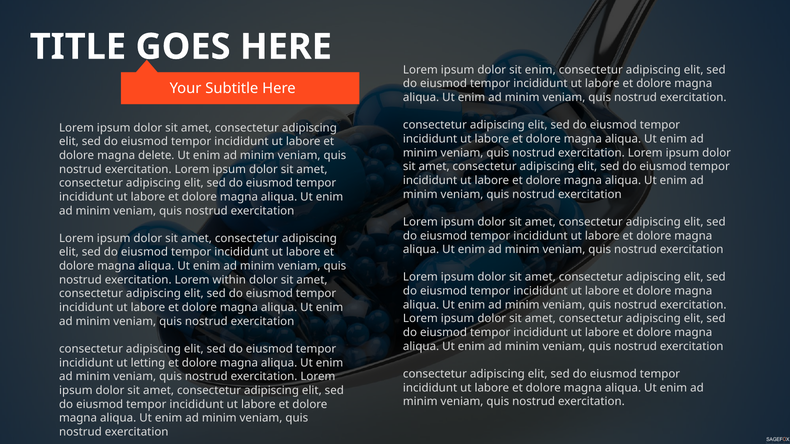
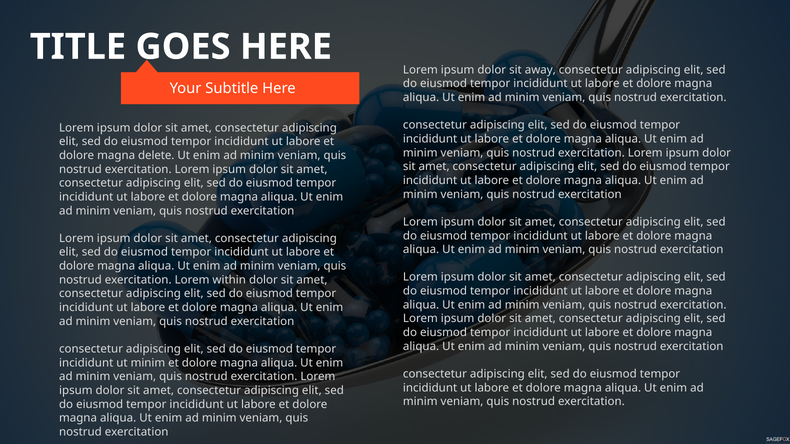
sit enim: enim -> away (540, 70)
ut letting: letting -> minim (148, 363)
